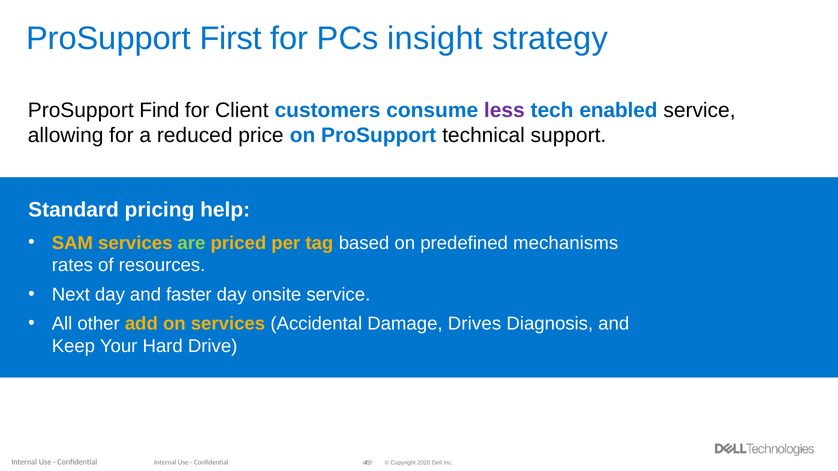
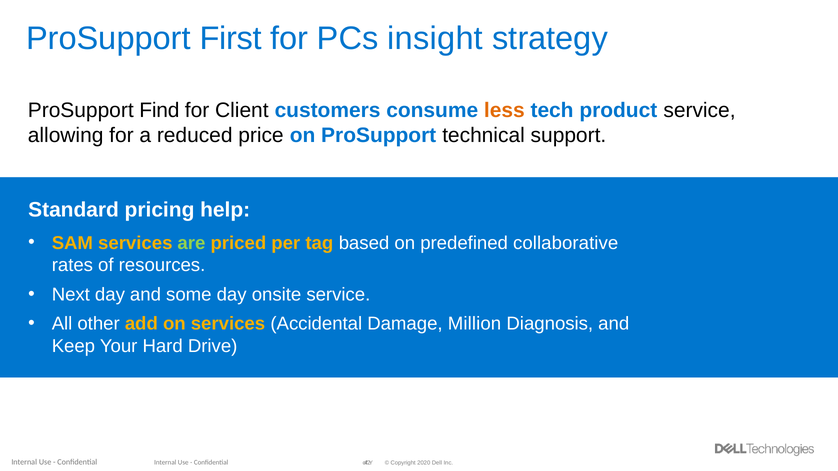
less colour: purple -> orange (504, 110)
enabled: enabled -> product (618, 110)
mechanisms: mechanisms -> collaborative (566, 243)
faster: faster -> some (189, 295)
Drives: Drives -> Million (474, 324)
